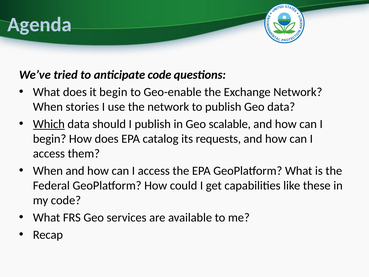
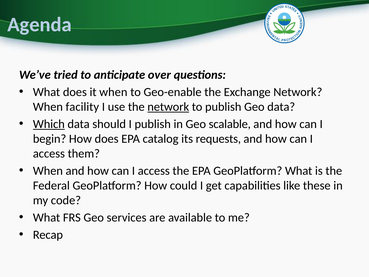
anticipate code: code -> over (159, 75)
it begin: begin -> when (113, 92)
stories: stories -> facility (82, 107)
network underline: none -> present (168, 107)
